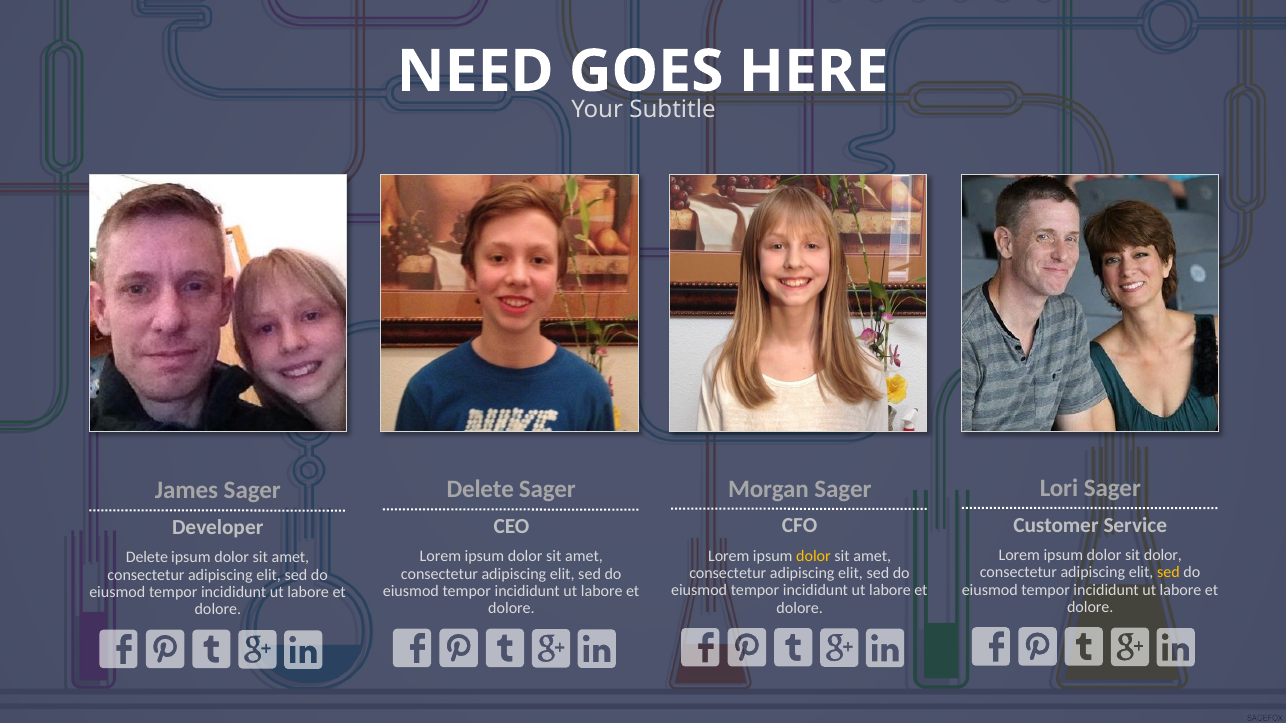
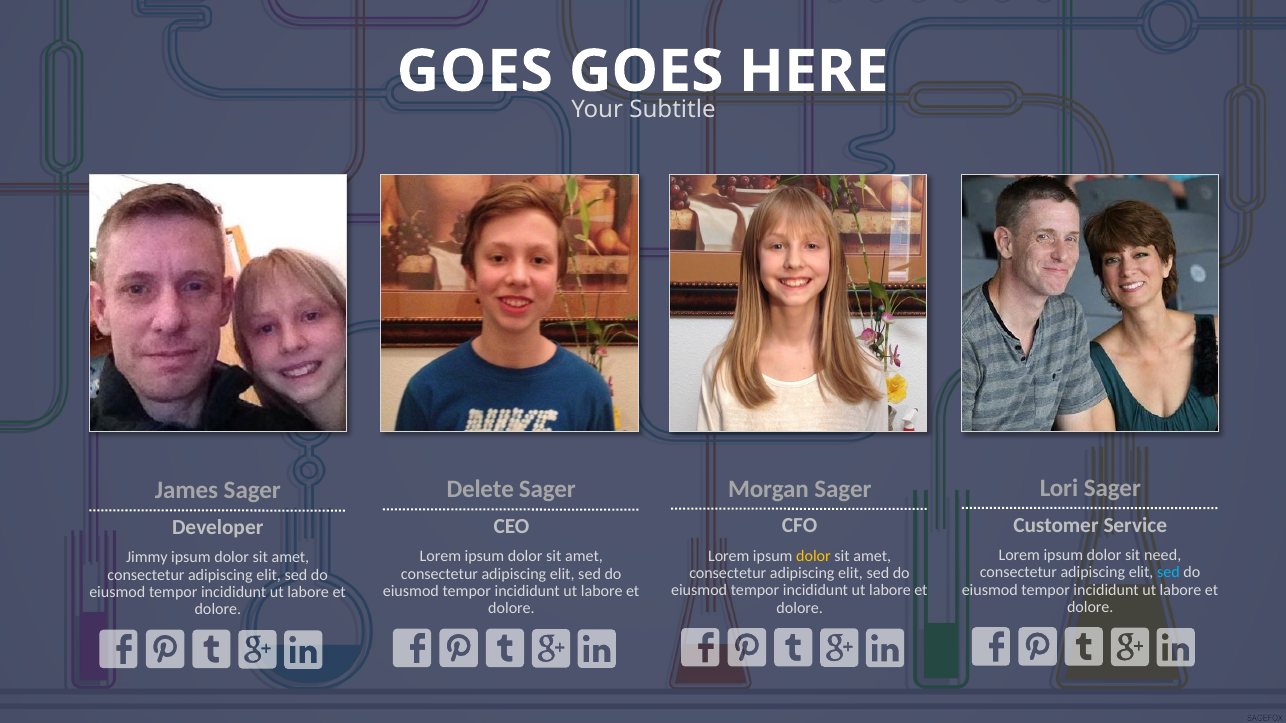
NEED: NEED -> GOES (475, 71)
sit dolor: dolor -> need (1163, 555)
Delete: Delete -> Jimmy (147, 558)
sed colour: yellow -> light blue (1168, 573)
